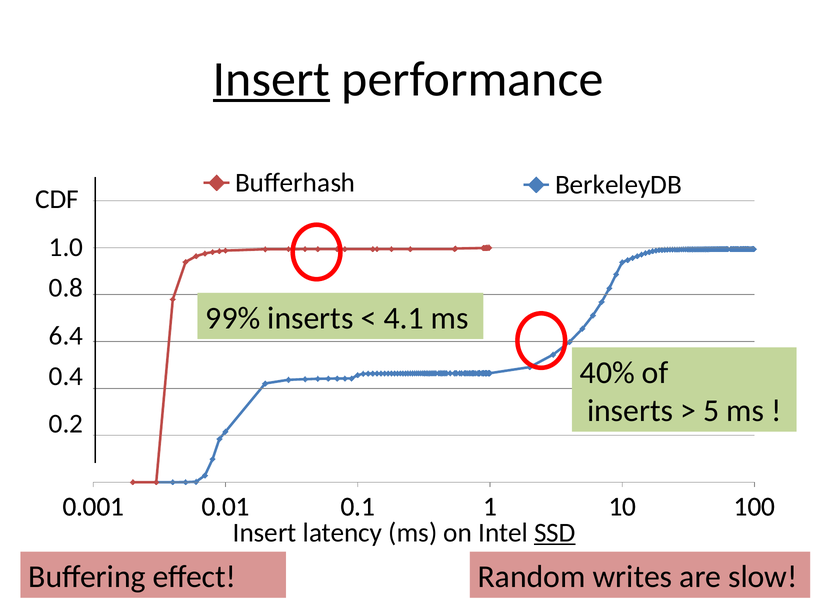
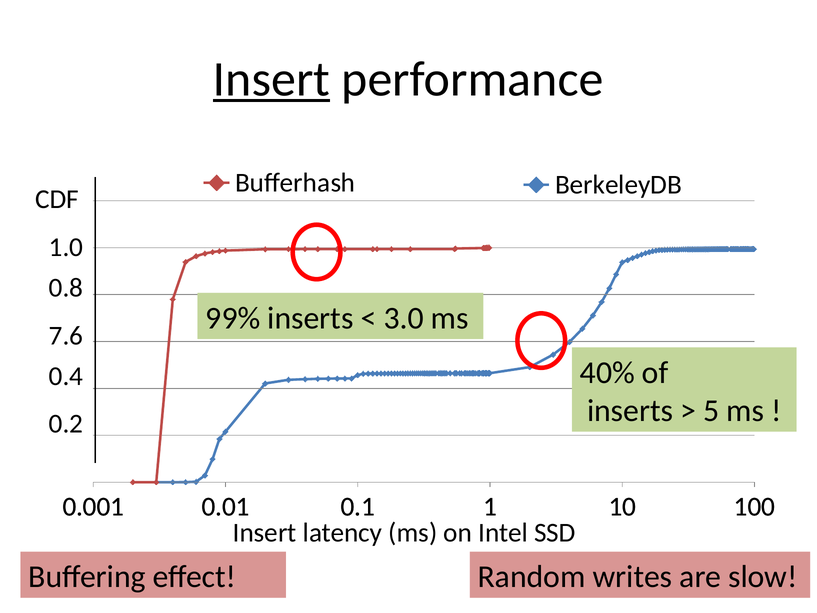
4.1: 4.1 -> 3.0 (404, 318)
6.4: 6.4 -> 7.6 (66, 335)
SSD underline: present -> none (555, 532)
